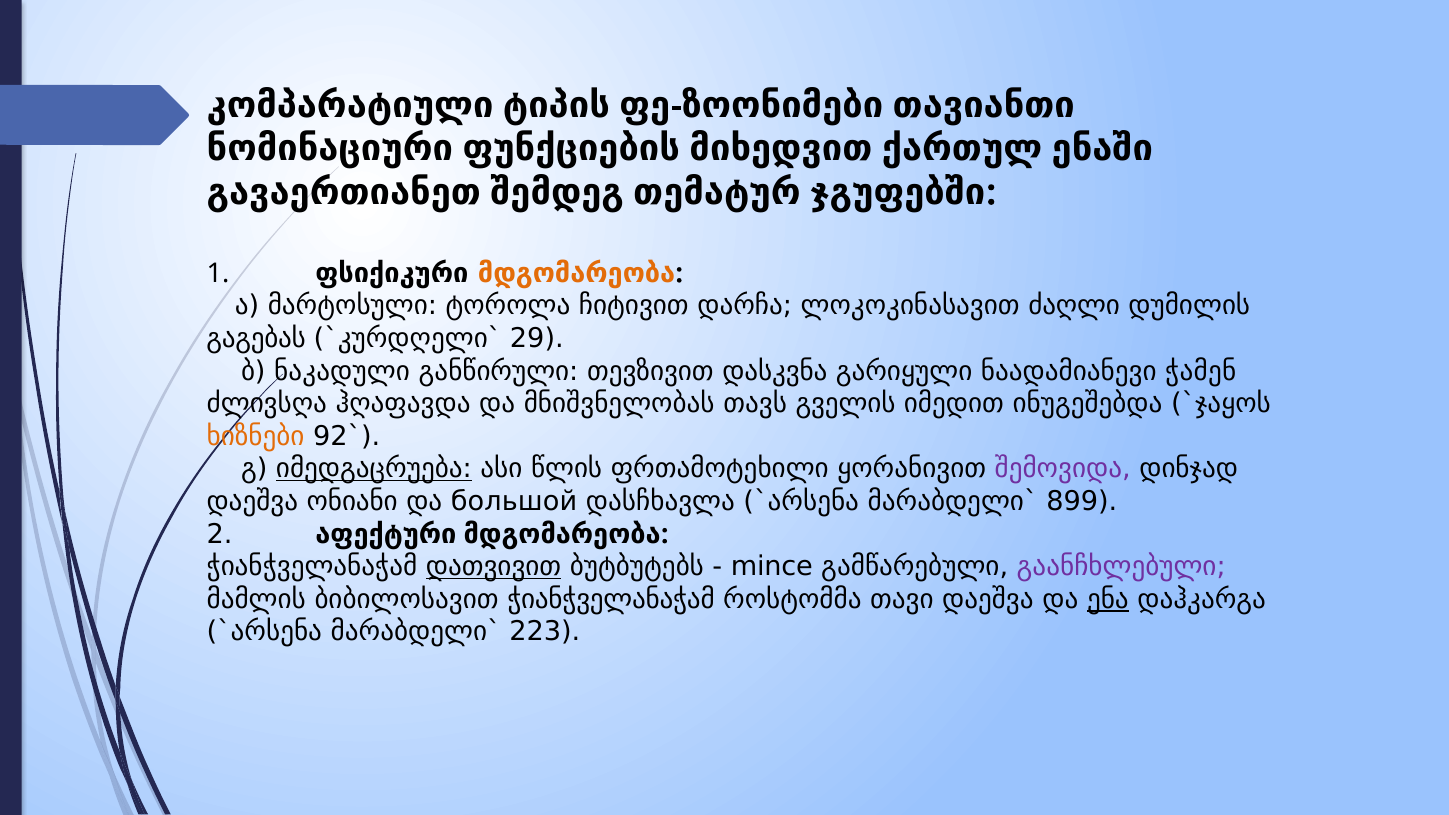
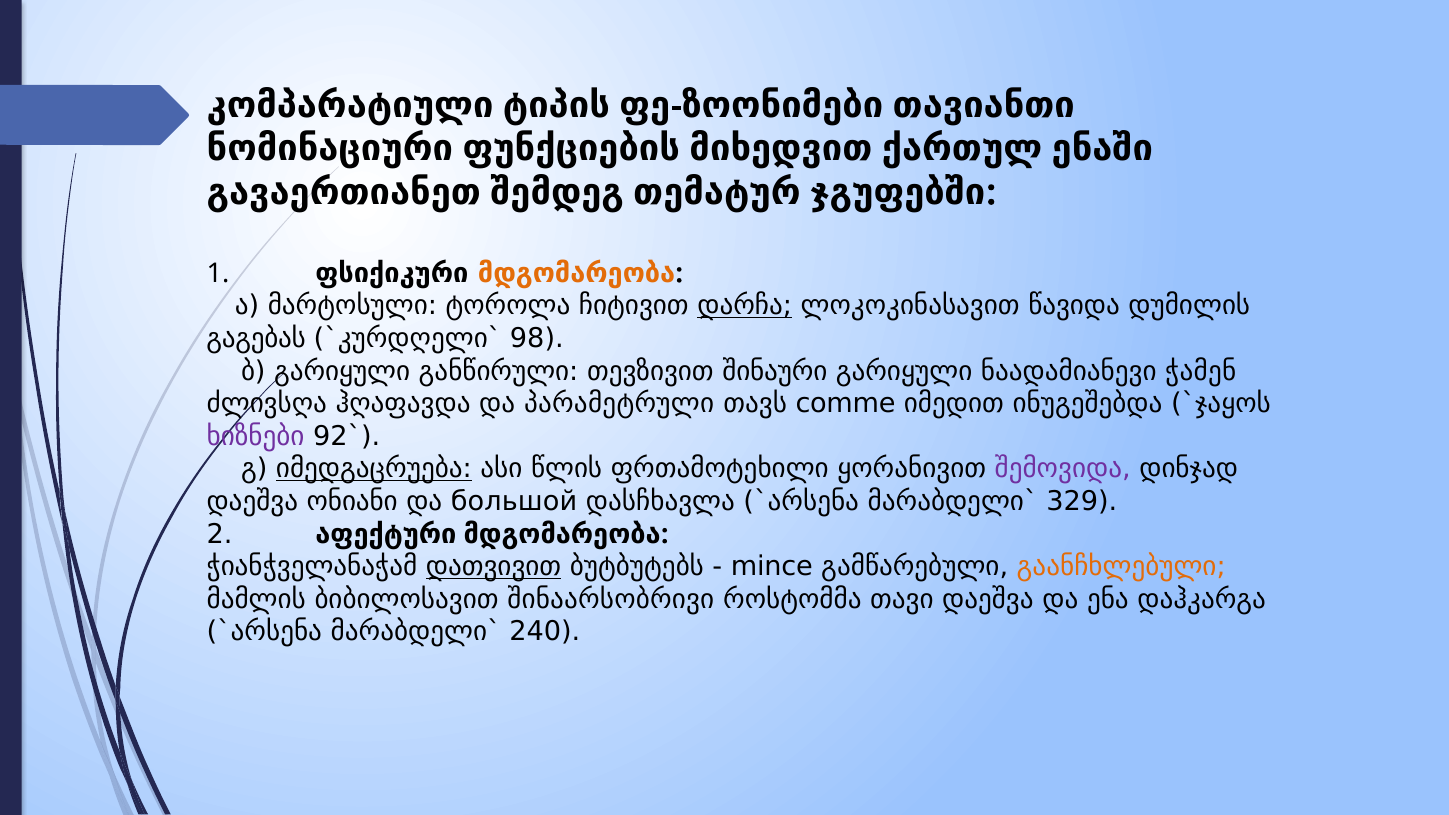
დარჩა underline: none -> present (745, 306)
ძაღლი: ძაღლი -> წავიდა (1074, 306)
29: 29 -> 98 (537, 339)
ბ ნაკადული: ნაკადული -> გარიყული (342, 371)
დასკვნა: დასკვნა -> შინაური (775, 371)
მნიშვნელობას: მნიშვნელობას -> პარამეტრული (619, 404)
გველის: გველის -> comme (846, 404)
ხიზნები colour: orange -> purple (256, 436)
899: 899 -> 329 (1082, 502)
გაანჩხლებული colour: purple -> orange (1121, 567)
ბიბილოსავით ჭიანჭველანაჭამ: ჭიანჭველანაჭამ -> შინაარსობრივი (611, 599)
ენა underline: present -> none (1108, 599)
223: 223 -> 240 (545, 632)
